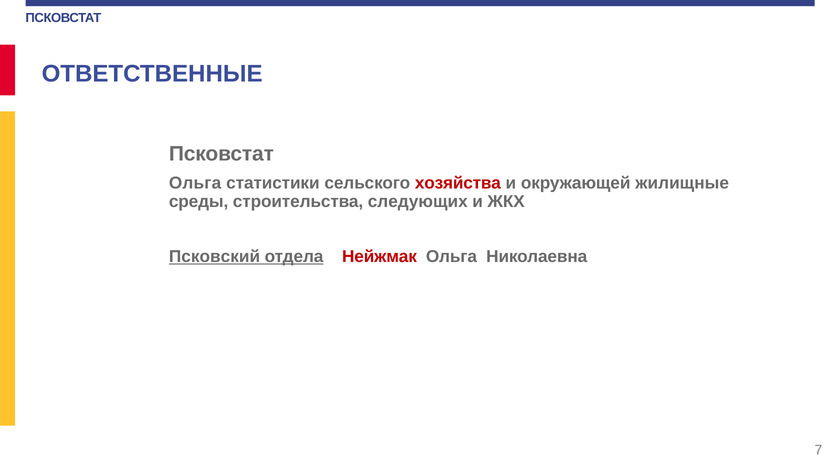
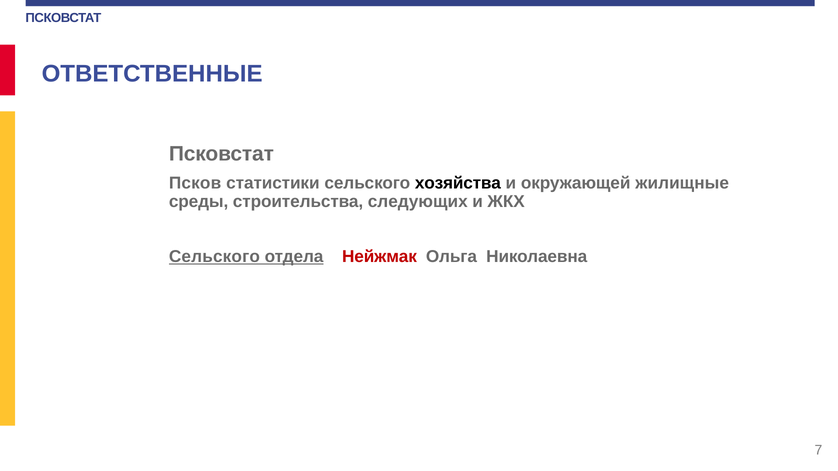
Ольга: Ольга -> Псков (195, 183)
хозяйства colour: red -> black (458, 183)
Псковский: Псковский -> Сельского (214, 257)
